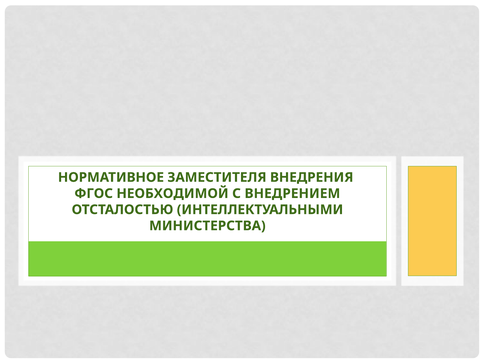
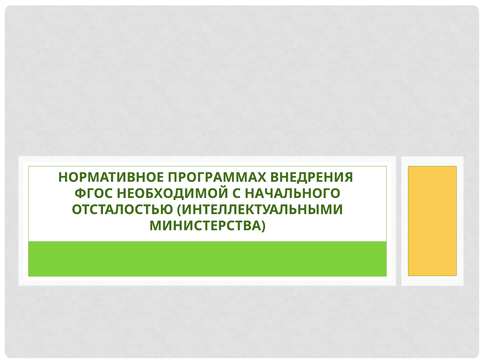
ЗАМЕСТИТЕЛЯ: ЗАМЕСТИТЕЛЯ -> ПРОГРАММАХ (217, 177)
ВНЕДРЕНИЕМ: ВНЕДРЕНИЕМ -> НАЧАЛЬНОГО (292, 194)
